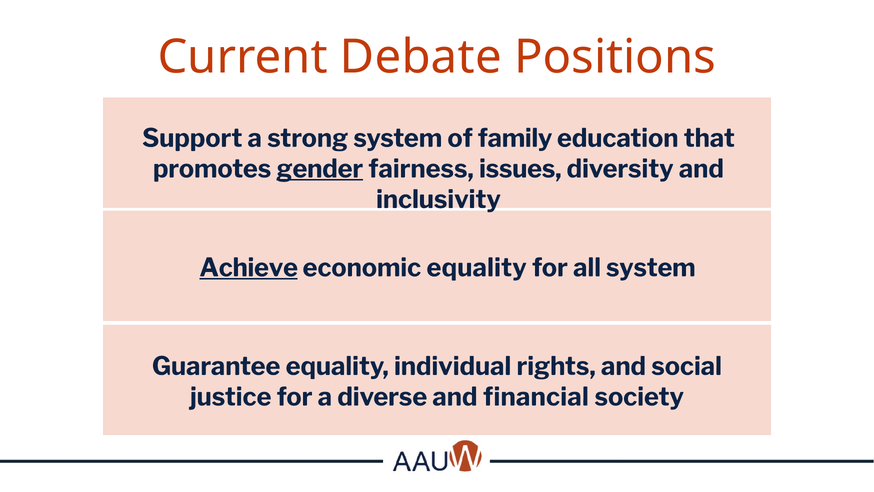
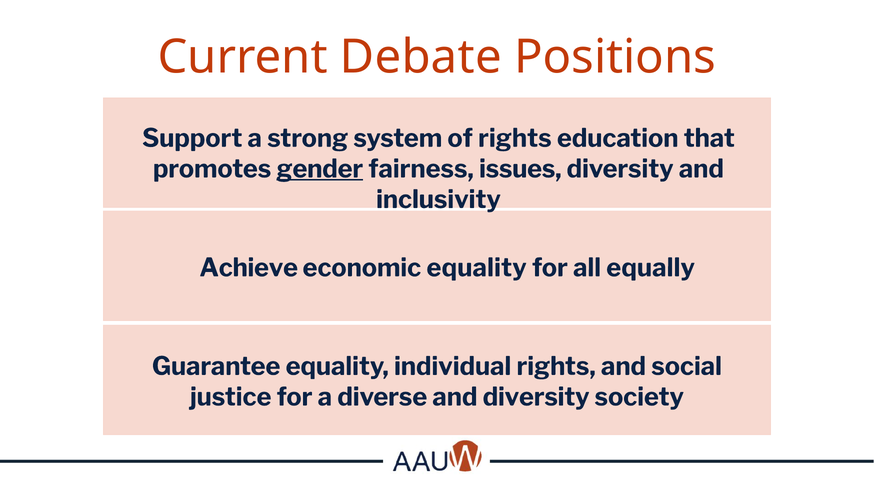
of family: family -> rights (515, 138)
Achieve underline: present -> none (249, 268)
all system: system -> equally (651, 268)
and financial: financial -> diversity (536, 397)
